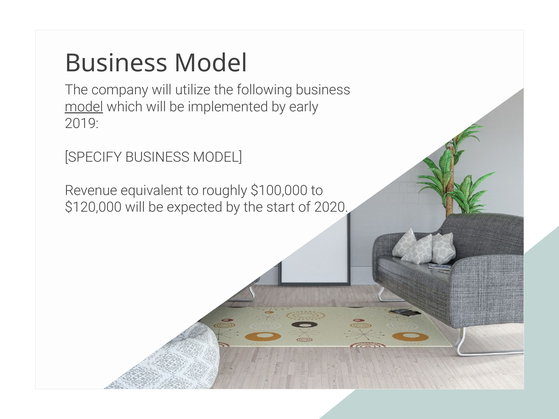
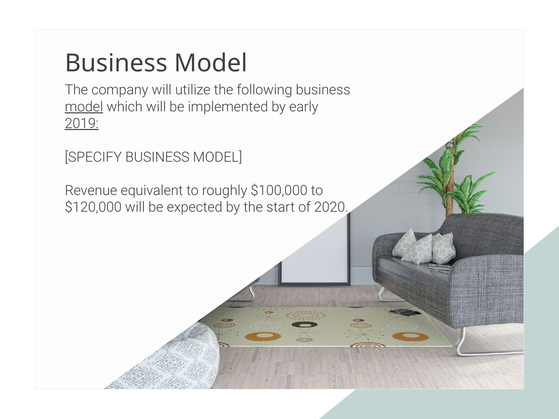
2019 underline: none -> present (82, 124)
